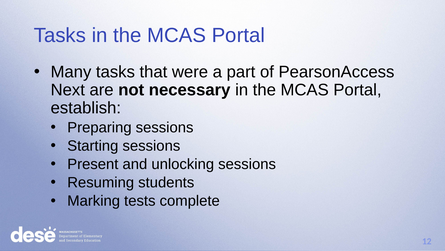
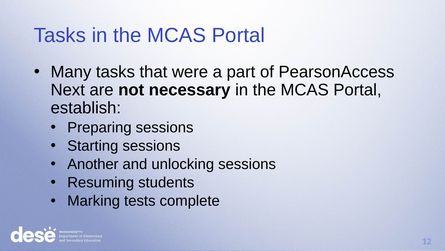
Present: Present -> Another (93, 164)
